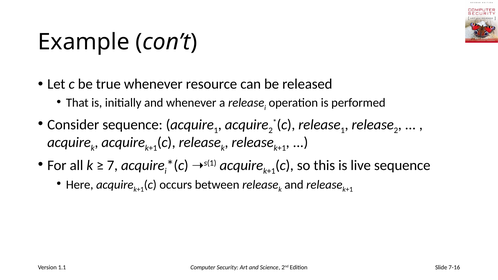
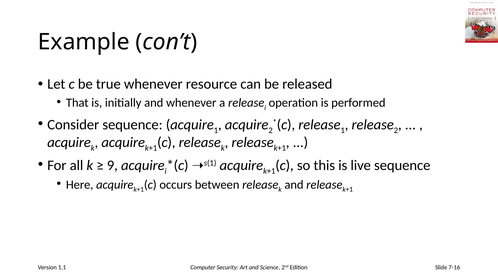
7: 7 -> 9 (112, 166)
